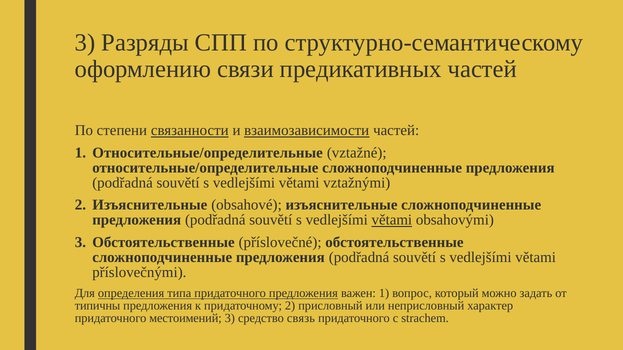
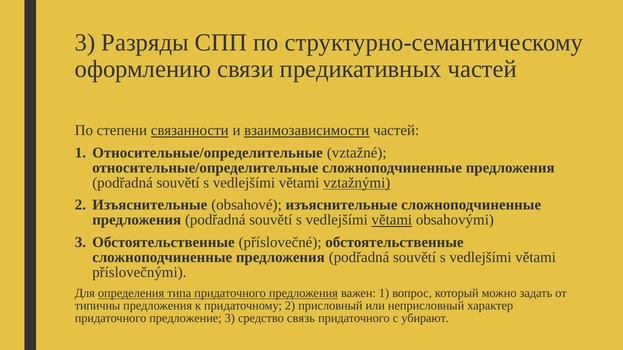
vztažnými underline: none -> present (357, 183)
местоимений: местоимений -> предложение (185, 319)
strachem: strachem -> убирают (425, 319)
